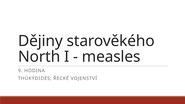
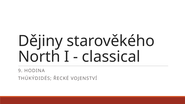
measles: measles -> classical (111, 57)
